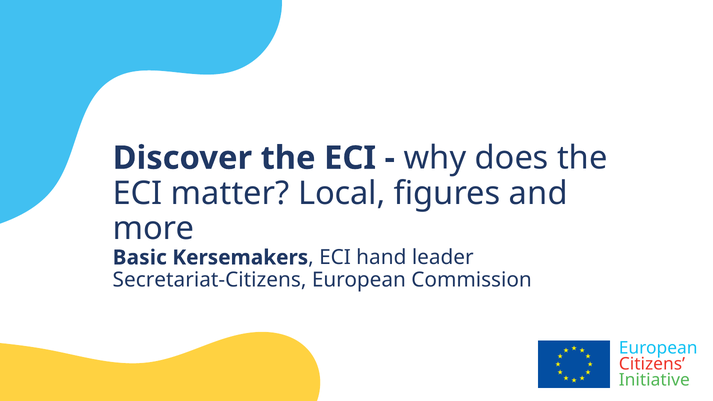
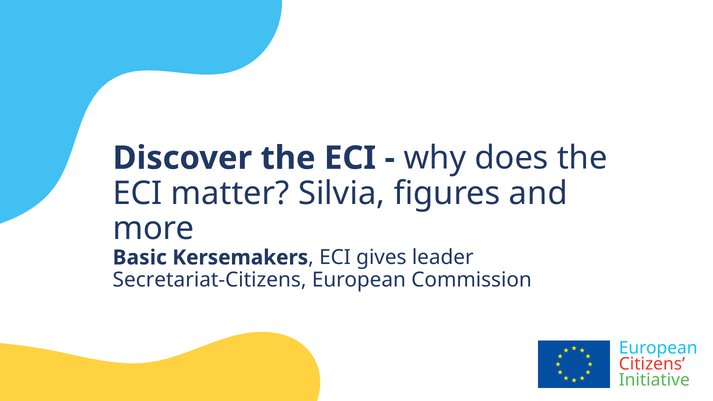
Local: Local -> Silvia (342, 193)
hand: hand -> gives (381, 258)
